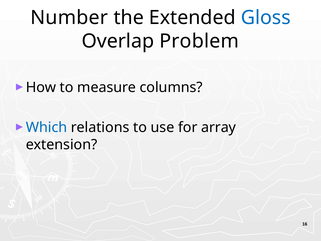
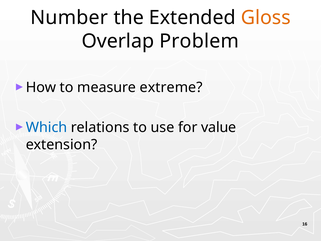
Gloss colour: blue -> orange (266, 18)
columns: columns -> extreme (171, 87)
array: array -> value (219, 127)
